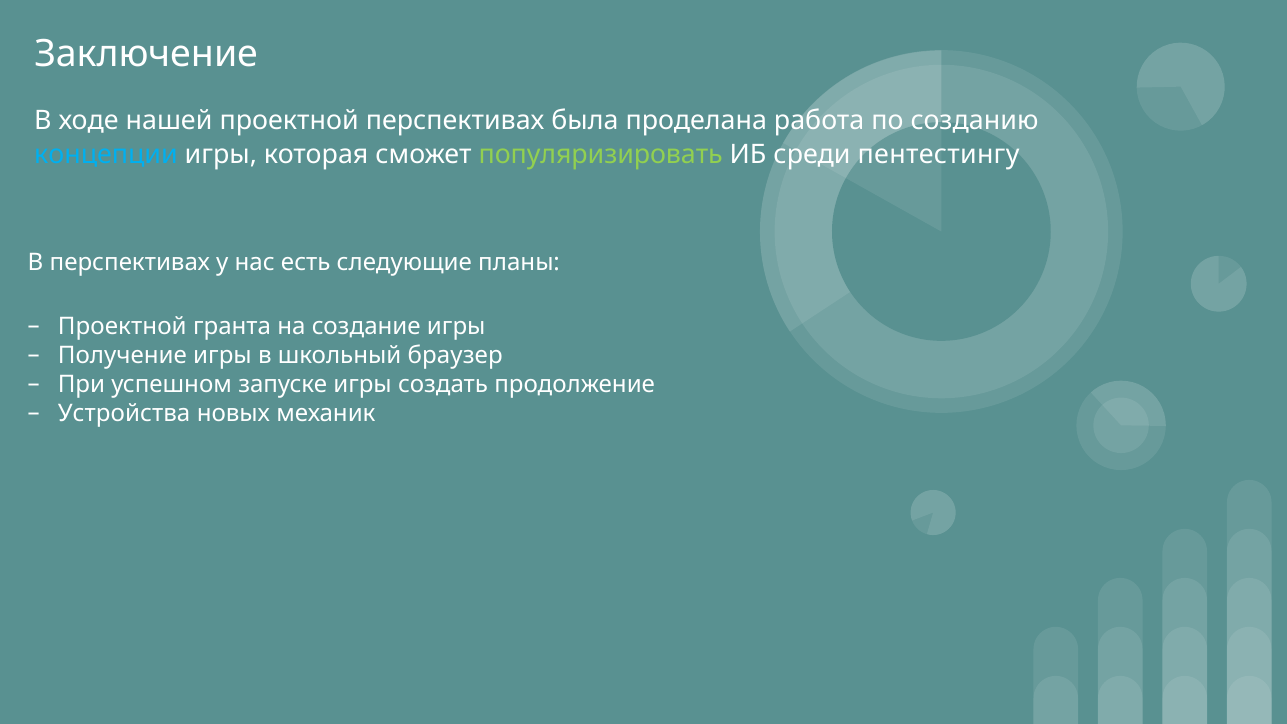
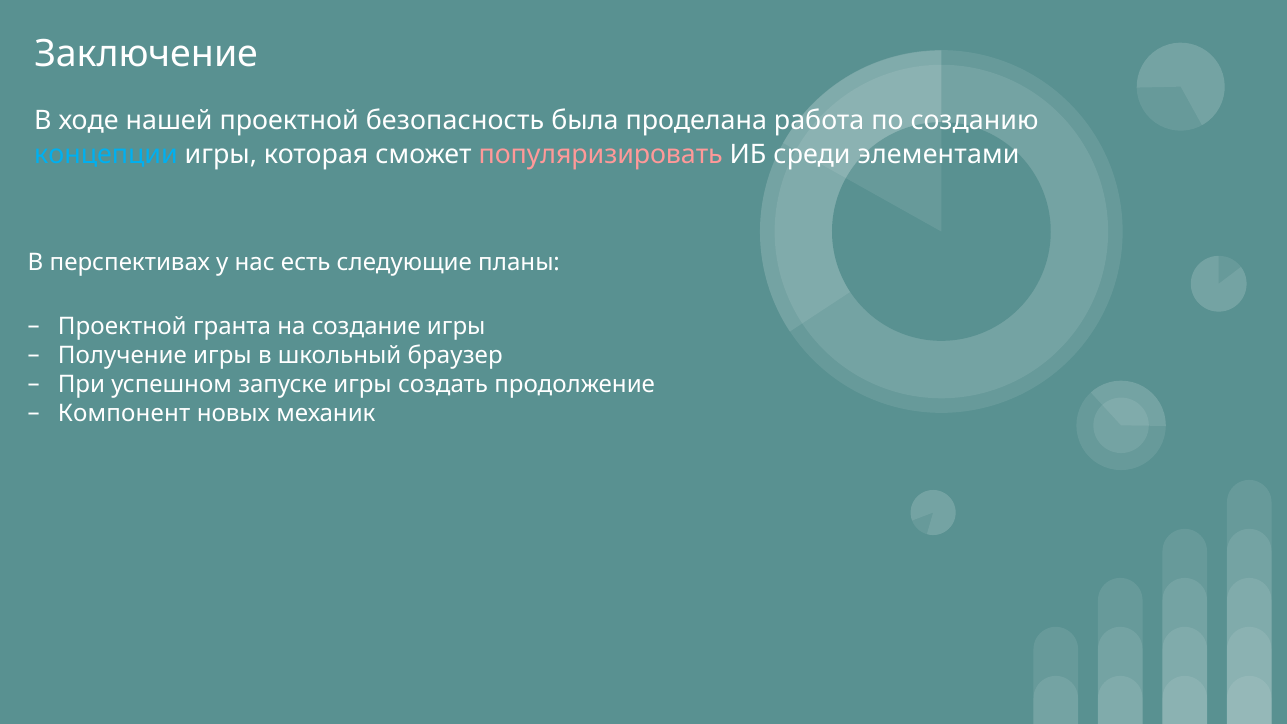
проектной перспективах: перспективах -> безопасность (455, 121)
популяризировать colour: light green -> pink (601, 155)
пентестингу: пентестингу -> элементами (939, 155)
Устройства: Устройства -> Компонент (124, 413)
